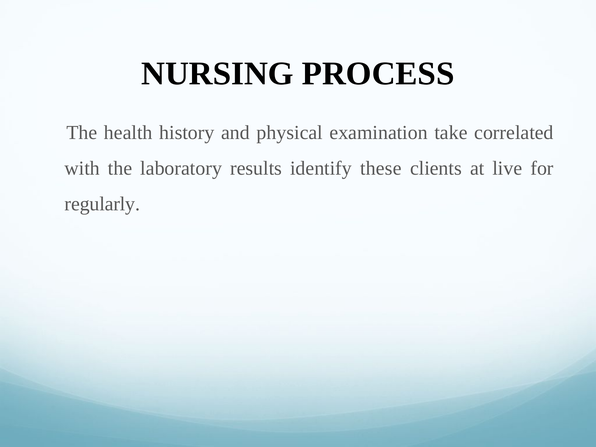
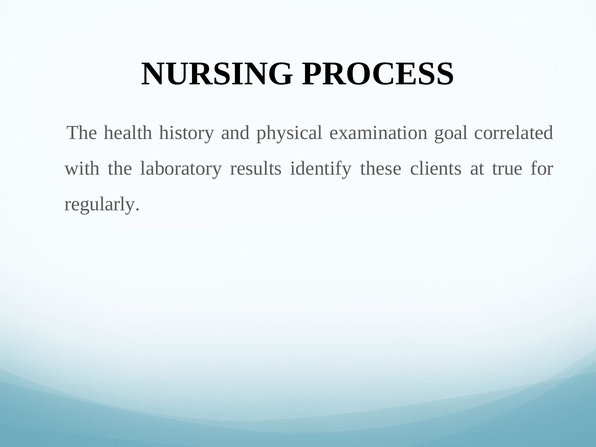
take: take -> goal (451, 133)
live: live -> true (507, 168)
